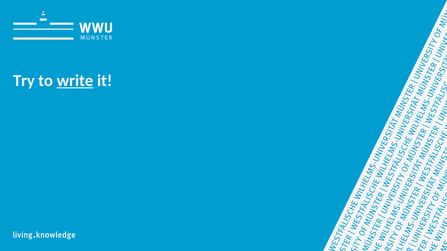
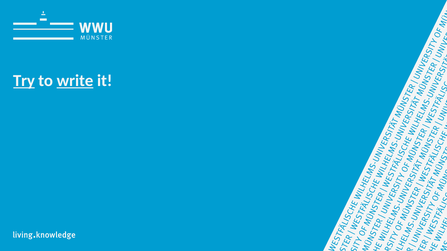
Try underline: none -> present (24, 81)
